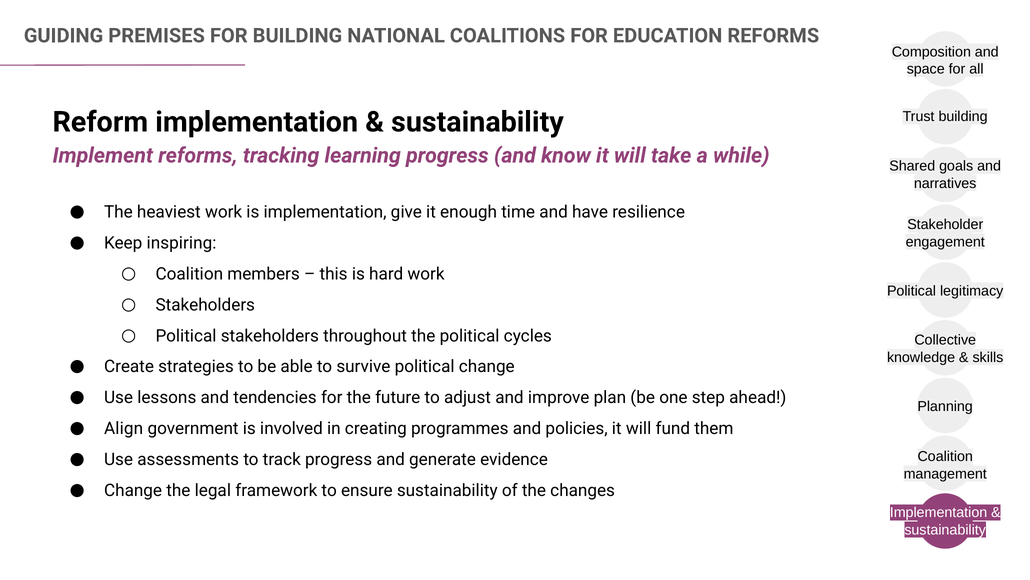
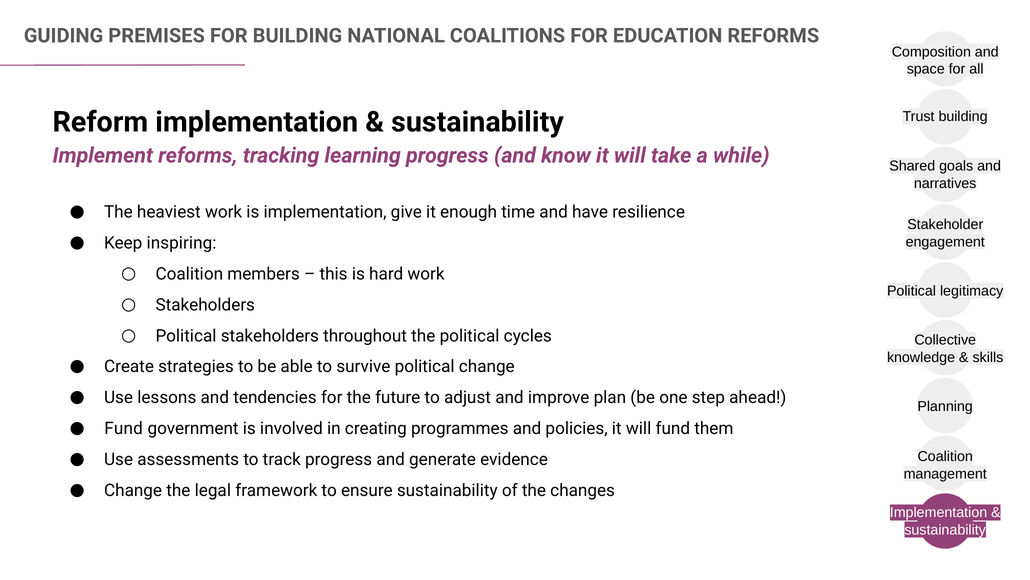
Align: Align -> Fund (124, 428)
